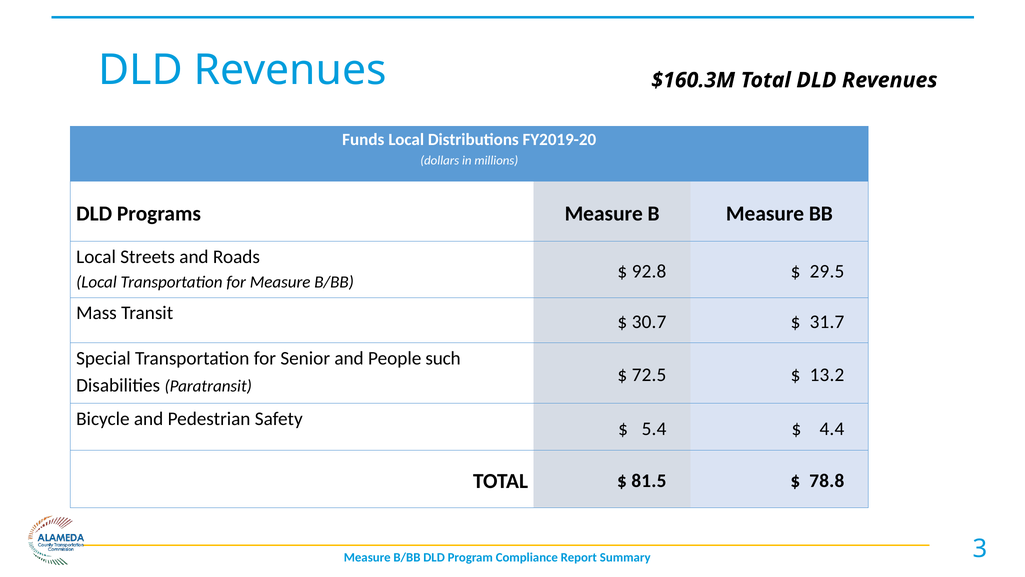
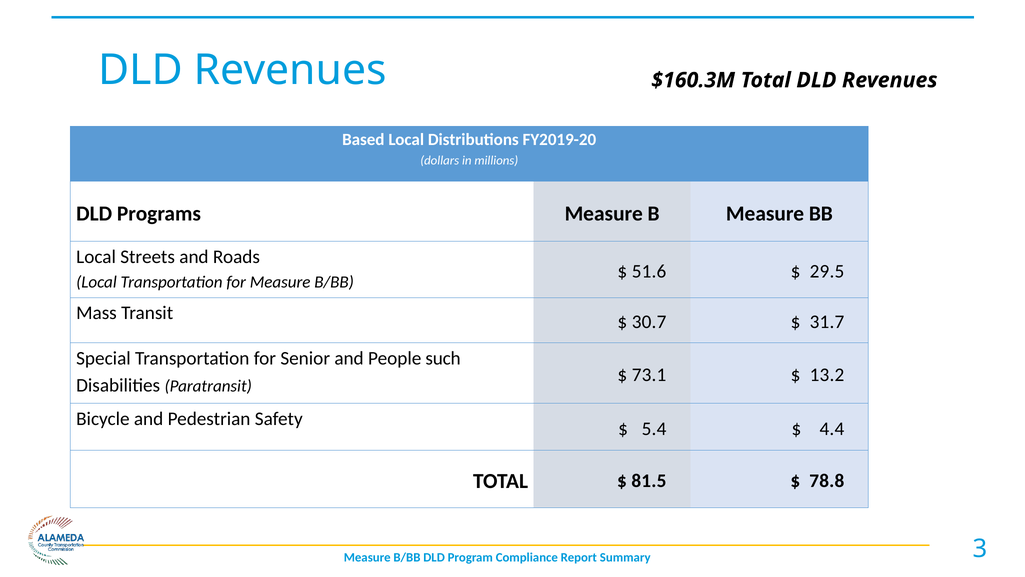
Funds: Funds -> Based (363, 140)
92.8: 92.8 -> 51.6 (649, 271)
72.5: 72.5 -> 73.1 (649, 375)
